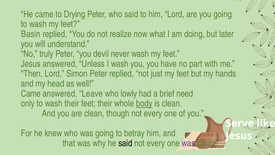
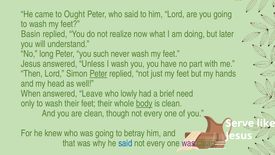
Drying: Drying -> Ought (74, 14)
truly: truly -> long (46, 54)
devil: devil -> such (101, 54)
Peter underline: none -> present (98, 74)
Came: Came -> When (31, 93)
said colour: black -> blue (125, 143)
